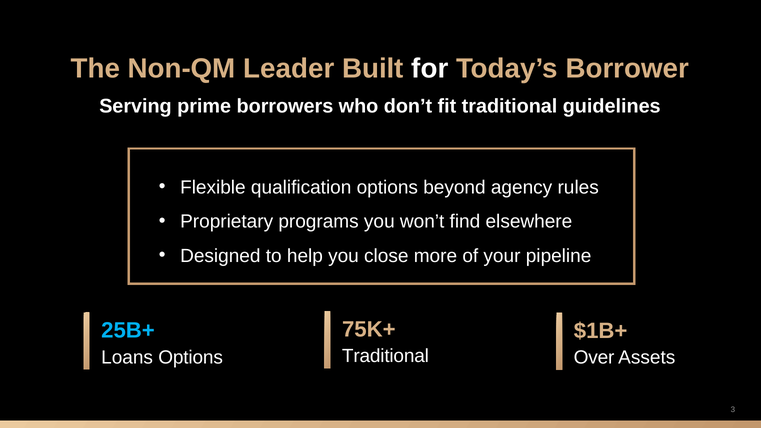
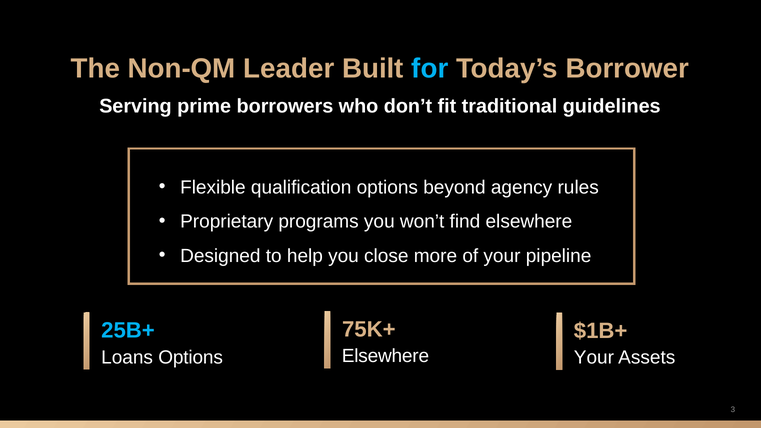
for colour: white -> light blue (430, 69)
Traditional: Traditional -> Elsewhere (385, 356)
Over: Over -> Your (594, 358)
